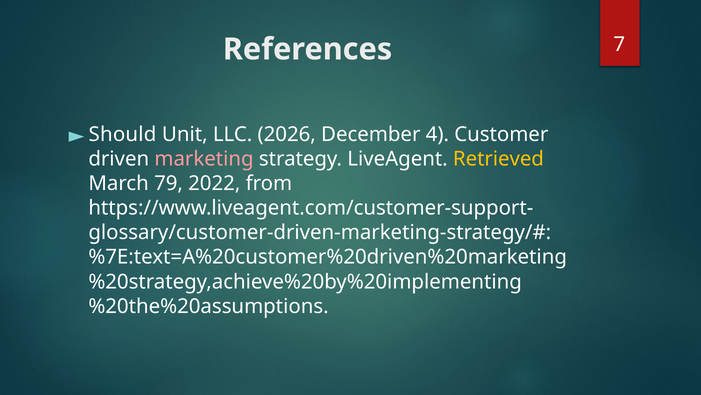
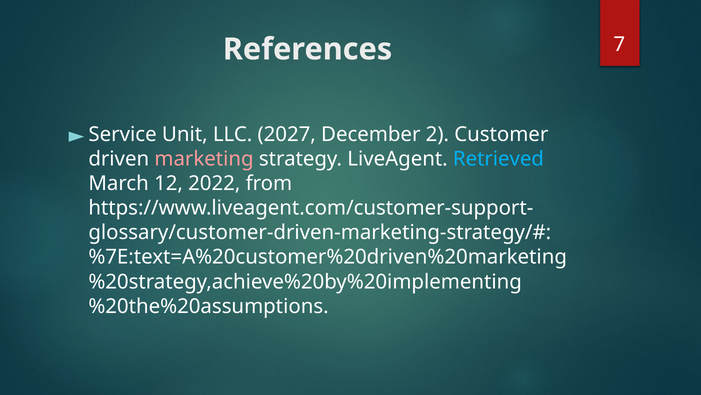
Should: Should -> Service (123, 134)
2026: 2026 -> 2027 (287, 134)
4: 4 -> 2 (437, 134)
Retrieved colour: yellow -> light blue (498, 159)
79: 79 -> 12 (169, 183)
